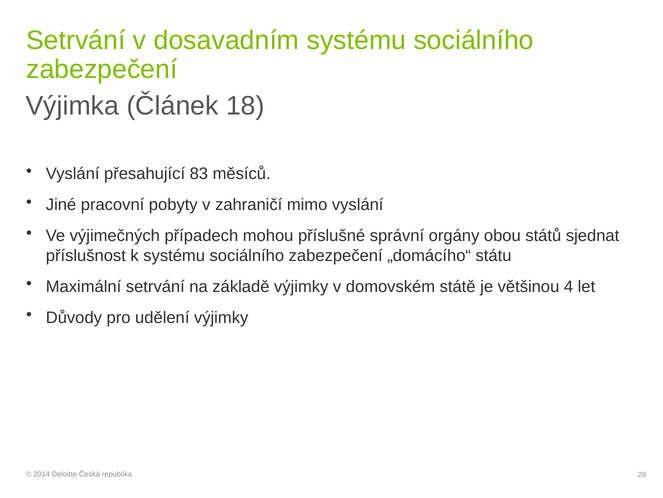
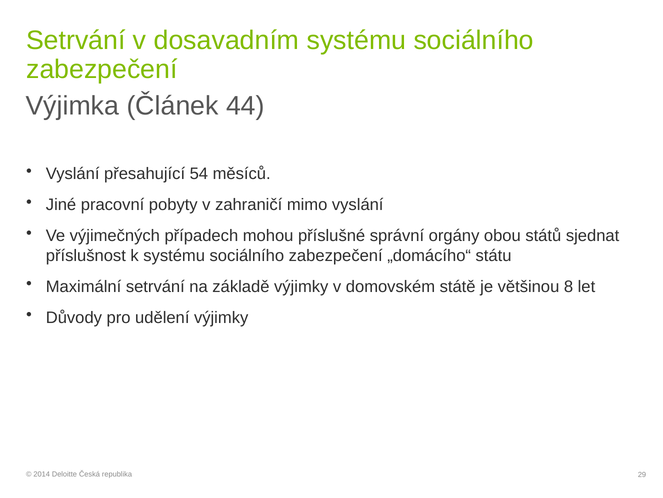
18: 18 -> 44 (245, 106)
83: 83 -> 54 (199, 174)
4: 4 -> 8 (569, 286)
